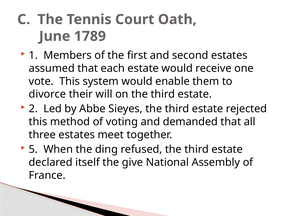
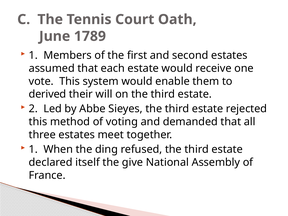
divorce: divorce -> derived (47, 94)
5: 5 -> 1 (33, 149)
